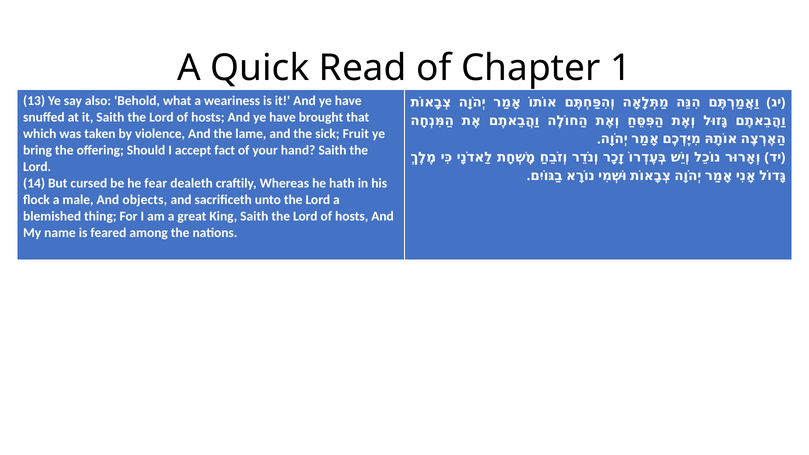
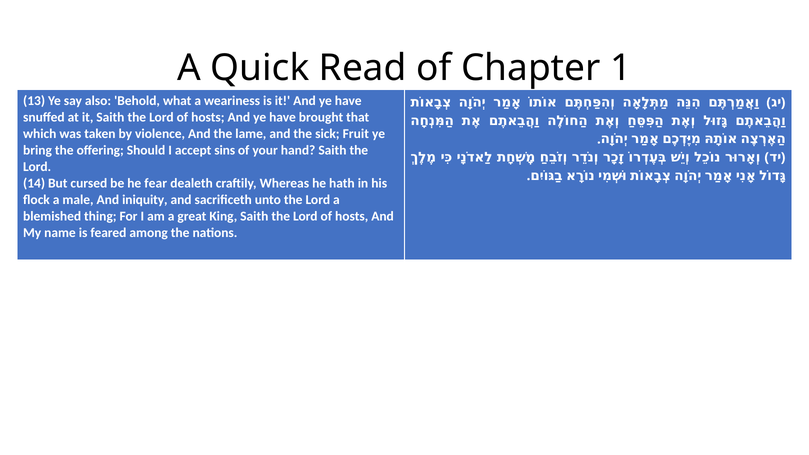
fact: fact -> sins (225, 150)
objects: objects -> iniquity (145, 200)
